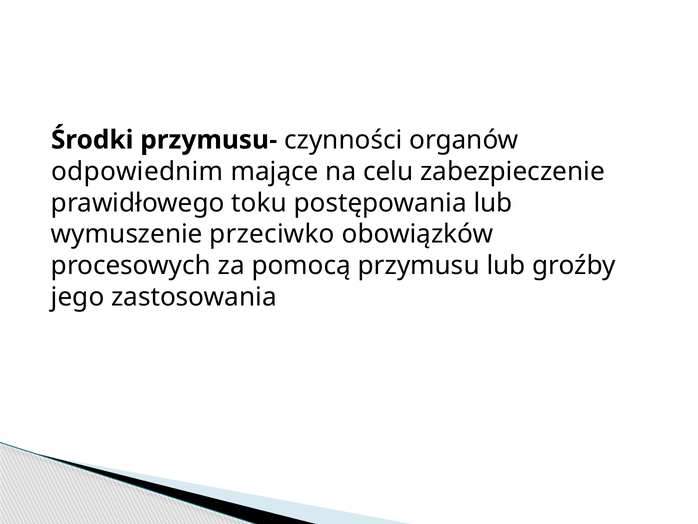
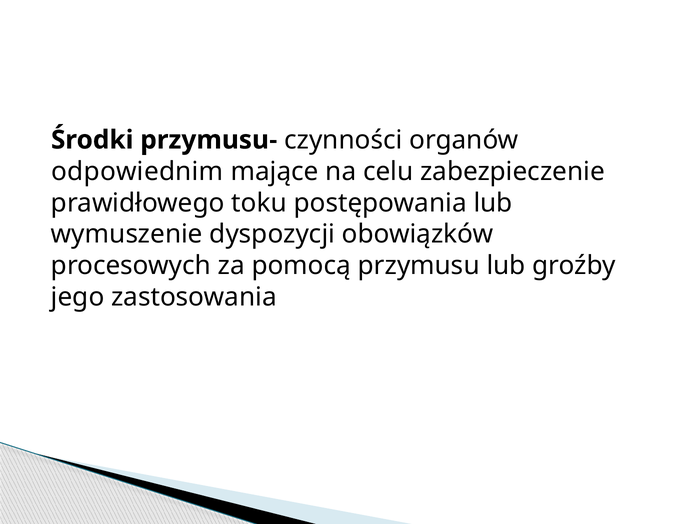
przeciwko: przeciwko -> dyspozycji (272, 234)
